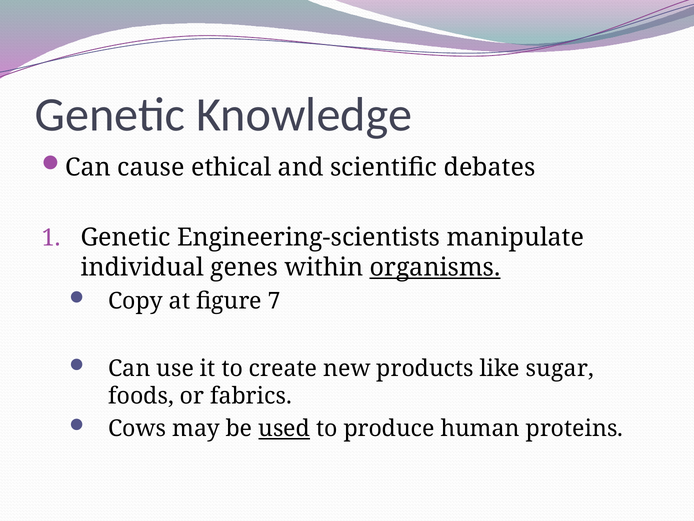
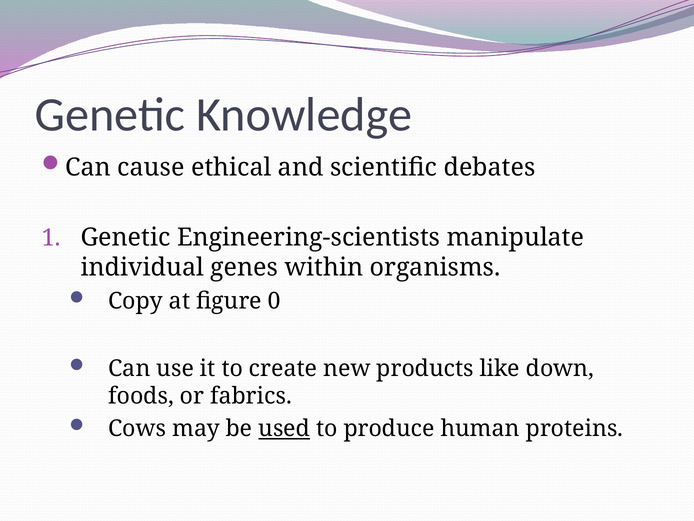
organisms underline: present -> none (435, 267)
7: 7 -> 0 (274, 301)
sugar: sugar -> down (560, 368)
